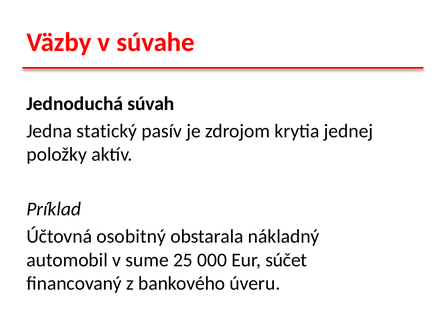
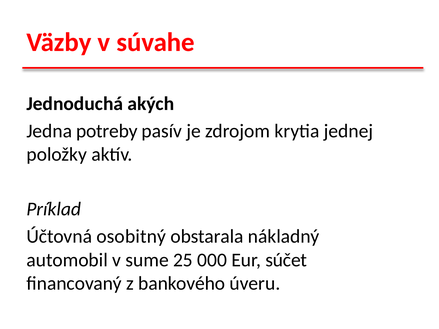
súvah: súvah -> akých (151, 104)
statický: statický -> potreby (107, 131)
